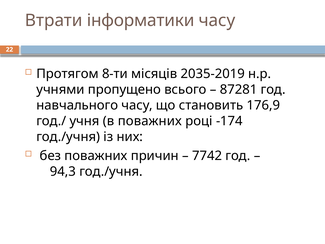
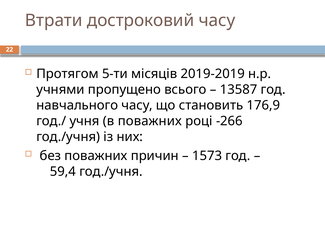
інформатики: інформатики -> достроковий (141, 21)
8-ти: 8-ти -> 5-ти (115, 74)
2035-2019: 2035-2019 -> 2019-2019 (213, 74)
87281: 87281 -> 13587 (239, 90)
-174: -174 -> -266 (229, 121)
7742: 7742 -> 1573 (207, 156)
94,3: 94,3 -> 59,4 (63, 171)
